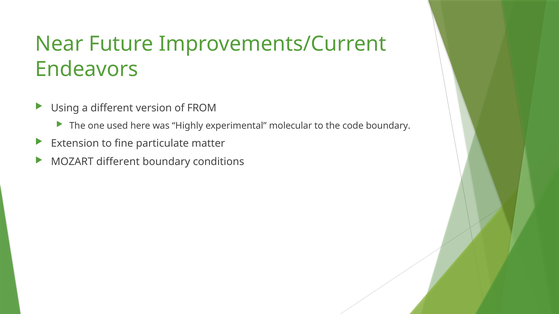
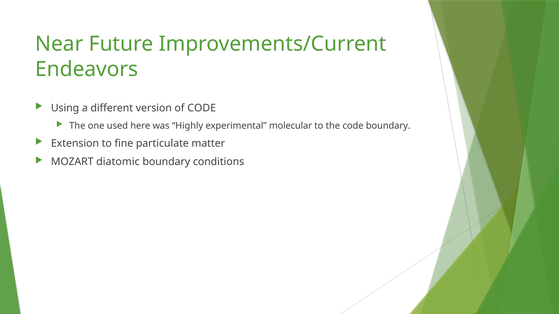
of FROM: FROM -> CODE (202, 108)
MOZART different: different -> diatomic (118, 162)
